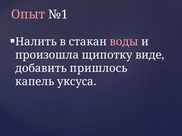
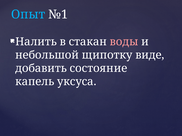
Опыт colour: pink -> light blue (28, 14)
произошла: произошла -> небольшой (47, 55)
пришлось: пришлось -> состояние (98, 69)
